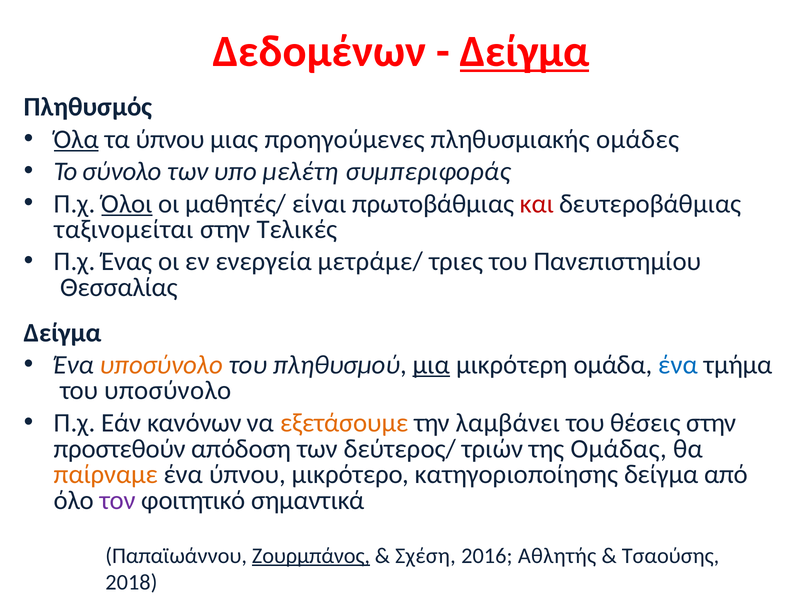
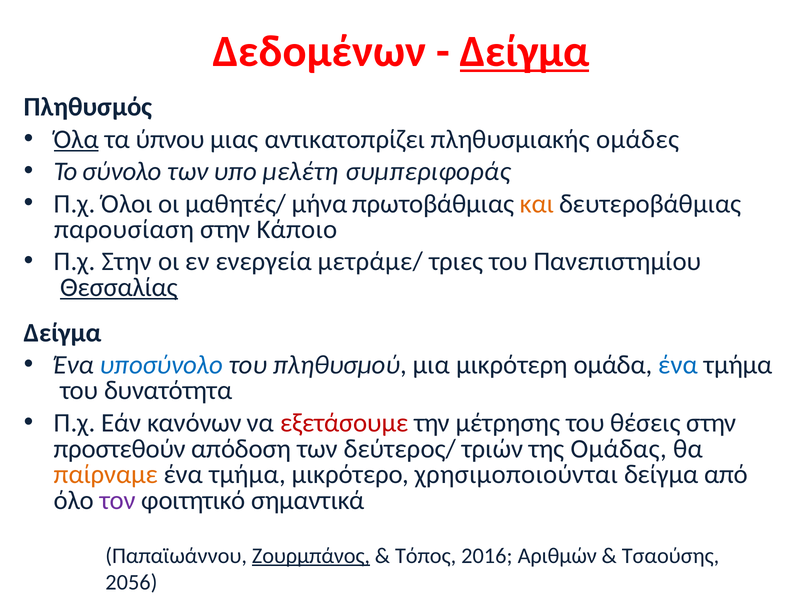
προηγούμενες: προηγούμενες -> αντικατοπρίζει (345, 139)
Όλοι underline: present -> none (127, 204)
είναι: είναι -> μήνα (319, 204)
και colour: red -> orange (537, 204)
ταξινομείται: ταξινομείται -> παρουσίαση (124, 229)
Τελικές: Τελικές -> Κάποιο (297, 229)
Π.χ Ένας: Ένας -> Στην (127, 262)
Θεσσαλίας underline: none -> present (119, 287)
υποσύνολο colour: orange -> blue (161, 365)
μια underline: present -> none (431, 365)
του υποσύνολο: υποσύνολο -> δυνατότητα (168, 390)
εξετάσουμε colour: orange -> red (344, 423)
λαμβάνει: λαμβάνει -> μέτρησης (508, 423)
ύπνου: ύπνου -> τμήμα (247, 474)
κατηγοριοποίησης: κατηγοριοποίησης -> χρησιμοποιούνται (516, 474)
Σχέση: Σχέση -> Τόπος (426, 556)
Αθλητής: Αθλητής -> Αριθμών (557, 556)
2018: 2018 -> 2056 (131, 582)
